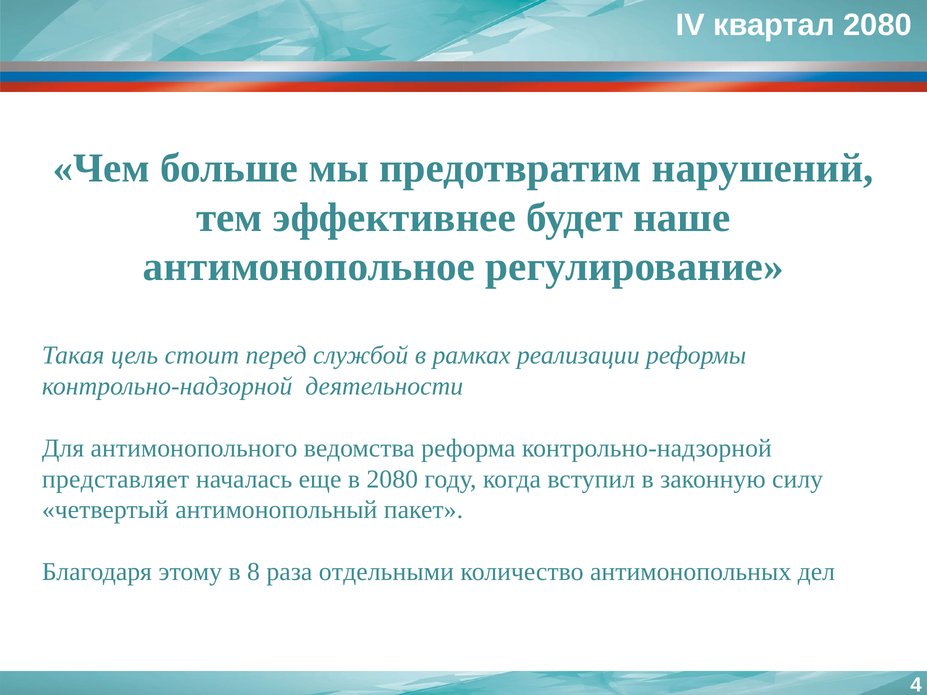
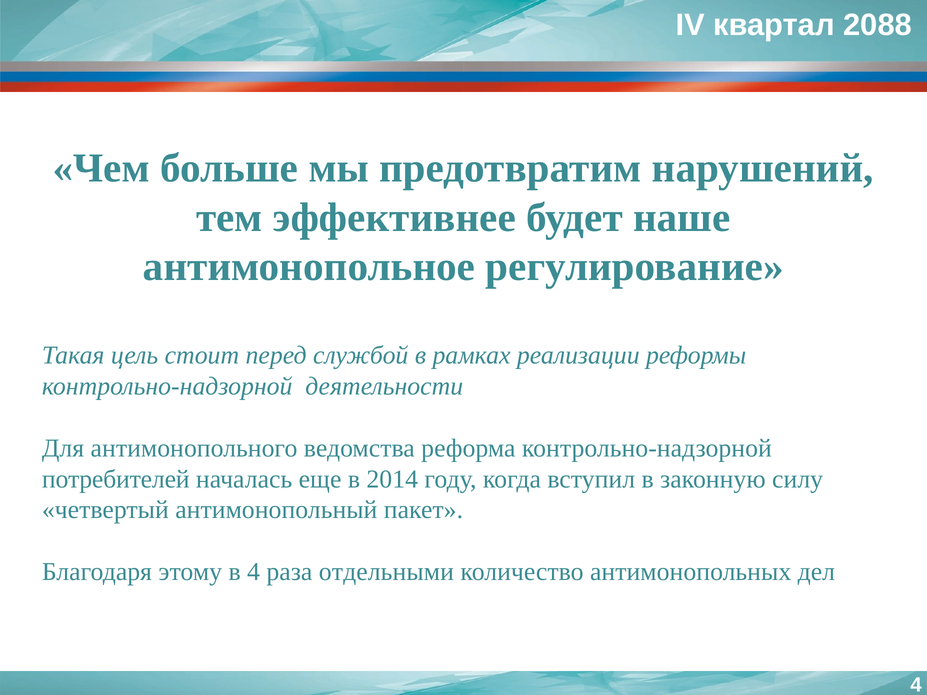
квартал 2080: 2080 -> 2088 (878, 25)
представляет: представляет -> потребителей (116, 479)
в 2080: 2080 -> 2014 (392, 479)
в 8: 8 -> 4 (254, 572)
